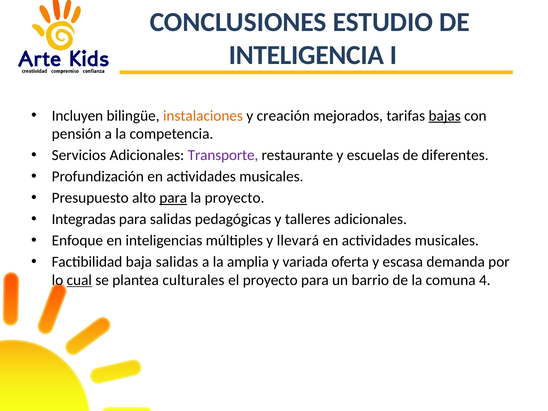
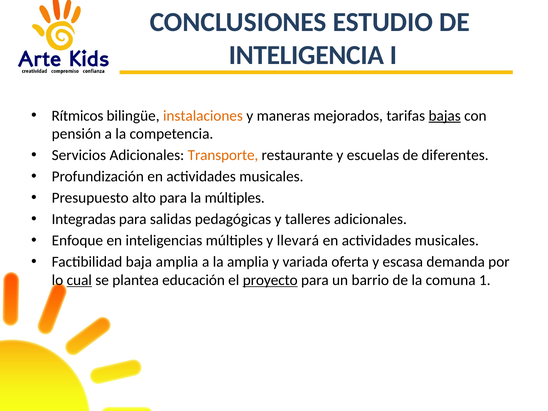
Incluyen: Incluyen -> Rítmicos (77, 116)
creación: creación -> maneras (283, 116)
Transporte colour: purple -> orange (223, 155)
para underline: present -> none (173, 198)
la proyecto: proyecto -> múltiples (235, 198)
baja salidas: salidas -> amplia (177, 262)
culturales: culturales -> educación (194, 280)
proyecto underline: none -> present (270, 280)
4: 4 -> 1 (485, 280)
